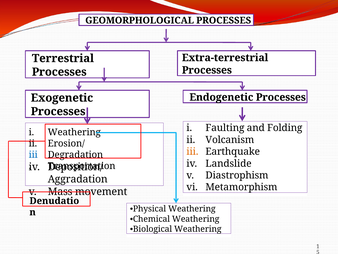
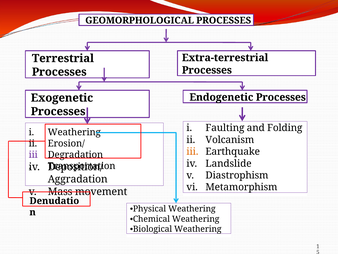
iii colour: blue -> purple (33, 154)
